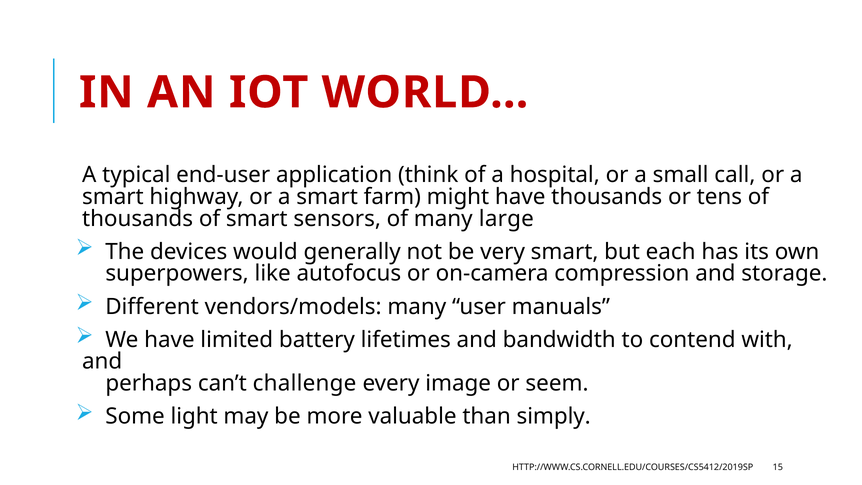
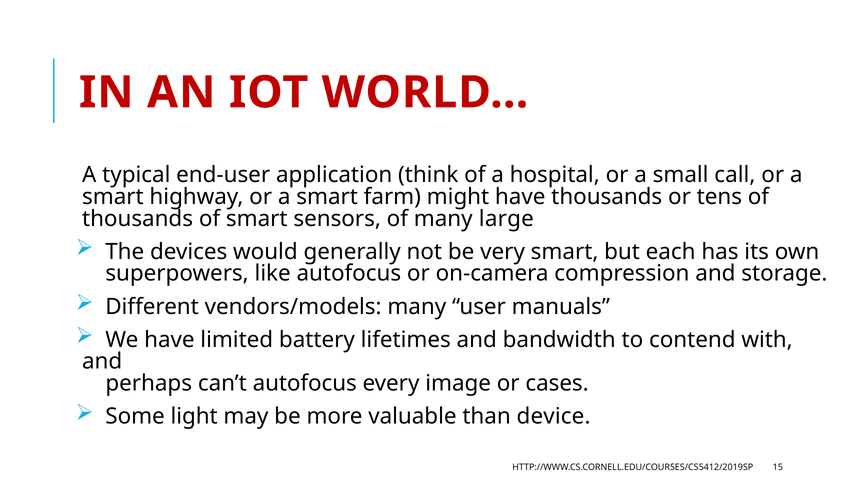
can’t challenge: challenge -> autofocus (305, 383)
seem: seem -> cases (557, 383)
simply: simply -> device (554, 416)
